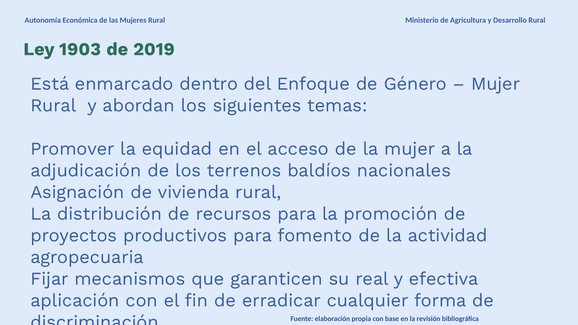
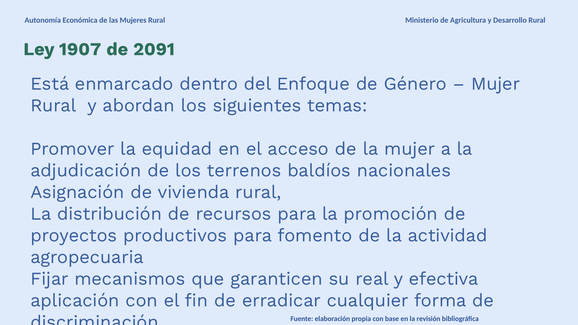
1903: 1903 -> 1907 (80, 49)
2019: 2019 -> 2091 (154, 49)
